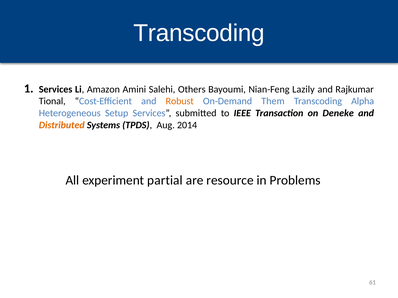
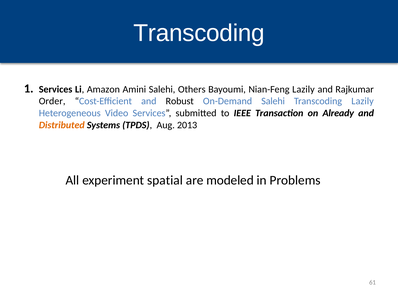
Tional: Tional -> Order (52, 101)
Robust colour: orange -> black (180, 101)
On-Demand Them: Them -> Salehi (273, 101)
Transcoding Alpha: Alpha -> Lazily (363, 101)
Setup: Setup -> Video (117, 113)
Deneke: Deneke -> Already (338, 113)
2014: 2014 -> 2013 (187, 125)
partial: partial -> spatial (165, 181)
resource: resource -> modeled (230, 181)
